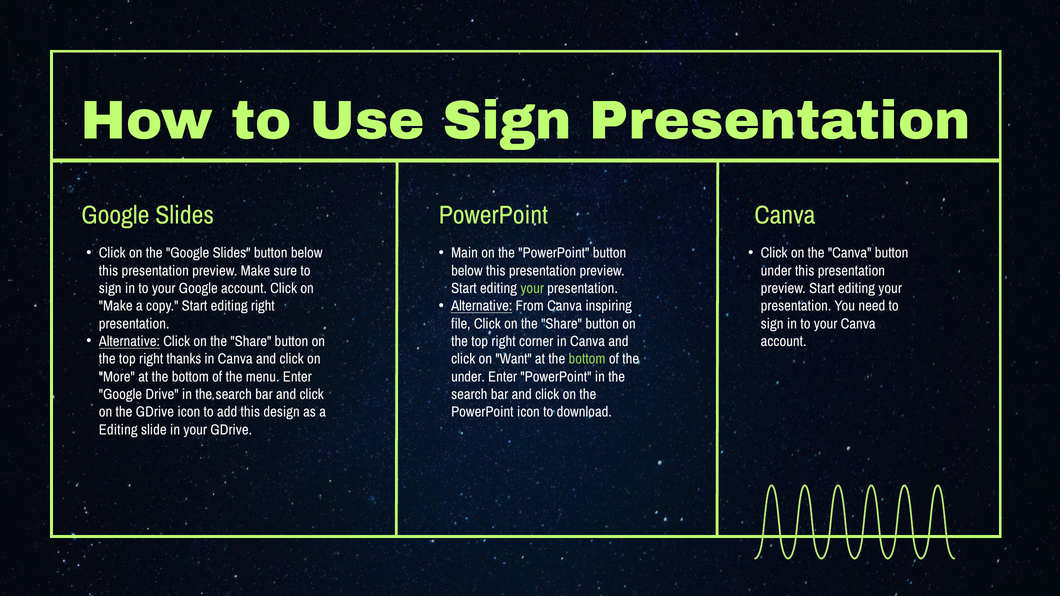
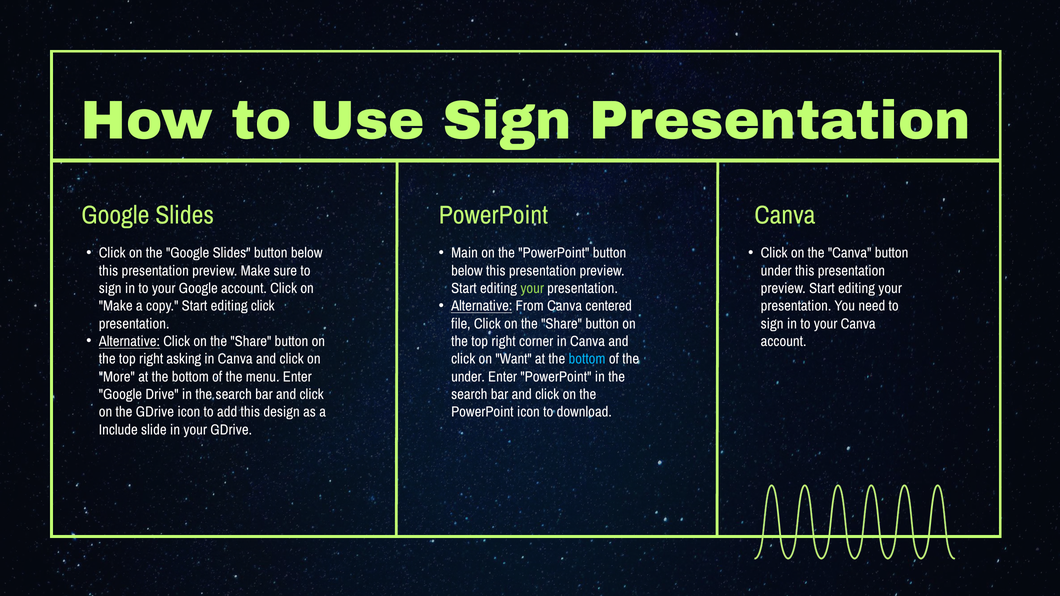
inspiring: inspiring -> centered (609, 306)
editing right: right -> click (263, 306)
thanks: thanks -> asking (184, 359)
bottom colour: light green -> light blue (587, 359)
Editing: Editing -> Include (118, 430)
